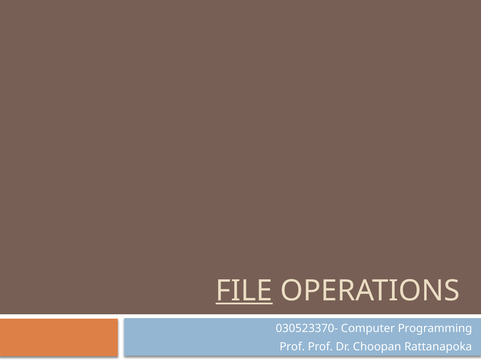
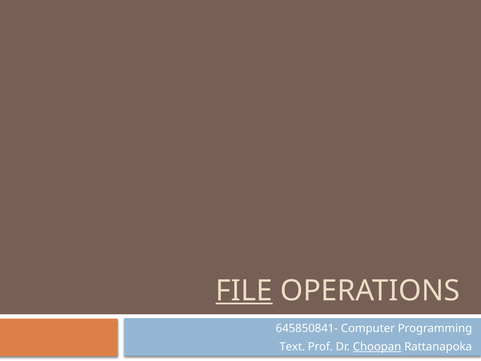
030523370-: 030523370- -> 645850841- (307, 328)
Prof: Prof -> Text (292, 347)
Choopan underline: none -> present (377, 347)
